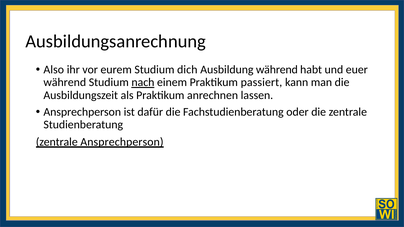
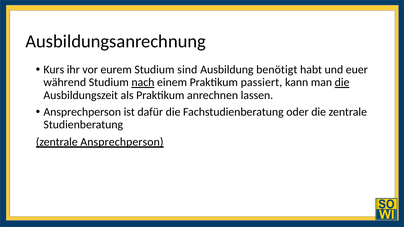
Also: Also -> Kurs (54, 70)
dich: dich -> sind (187, 70)
Ausbildung während: während -> benötigt (277, 70)
die underline: none -> present (342, 83)
